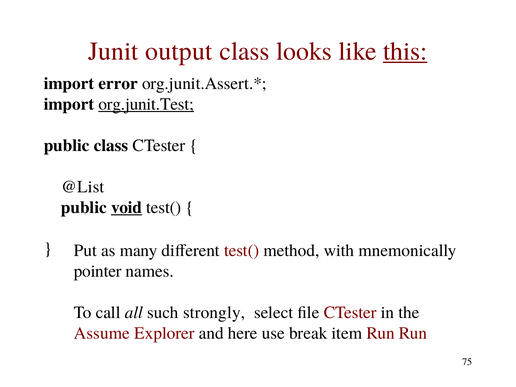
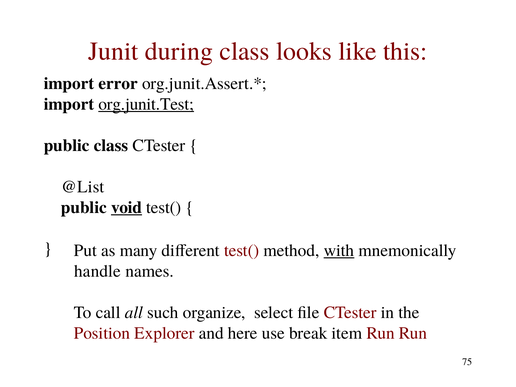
output: output -> during (179, 51)
this underline: present -> none (405, 51)
with underline: none -> present (339, 251)
pointer: pointer -> handle (98, 271)
strongly: strongly -> organize (214, 312)
Assume: Assume -> Position (102, 333)
